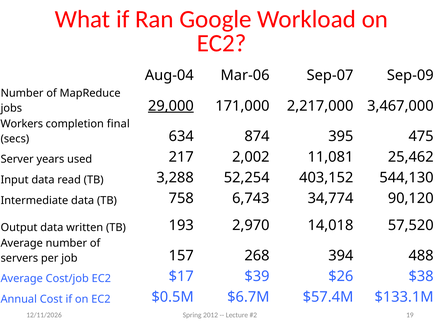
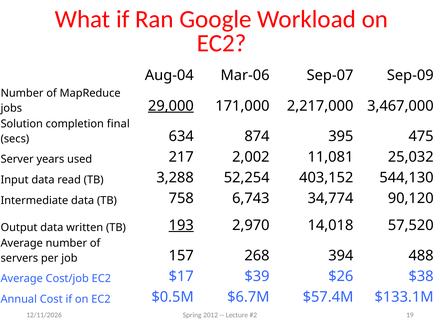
Workers: Workers -> Solution (22, 124)
25,462: 25,462 -> 25,032 (411, 157)
193 underline: none -> present (181, 225)
